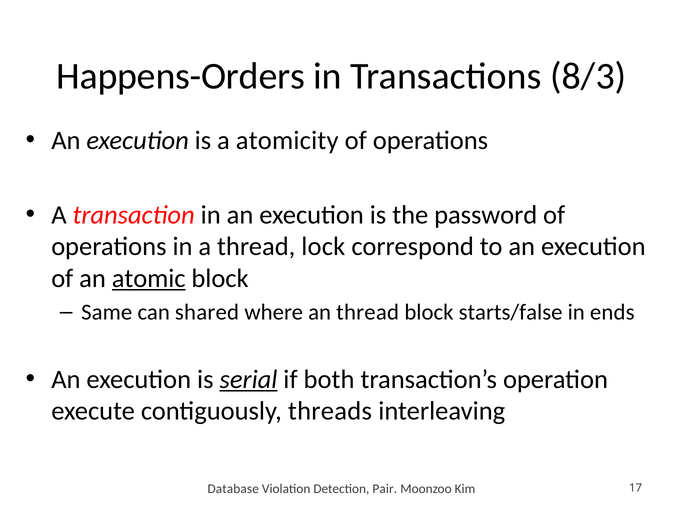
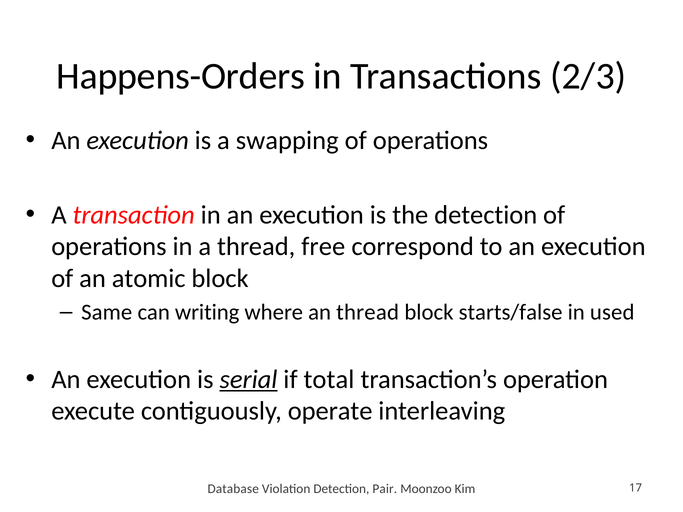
8/3: 8/3 -> 2/3 (588, 76)
atomicity: atomicity -> swapping (287, 141)
the password: password -> detection (486, 215)
lock: lock -> free (323, 247)
atomic underline: present -> none (149, 279)
shared: shared -> writing (207, 312)
ends: ends -> used (612, 312)
both: both -> total (329, 379)
threads: threads -> operate (330, 411)
